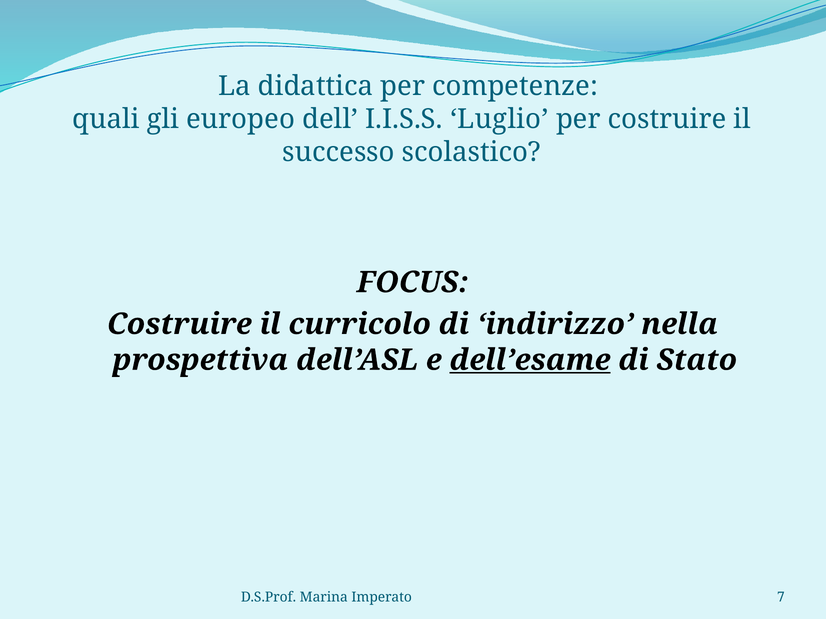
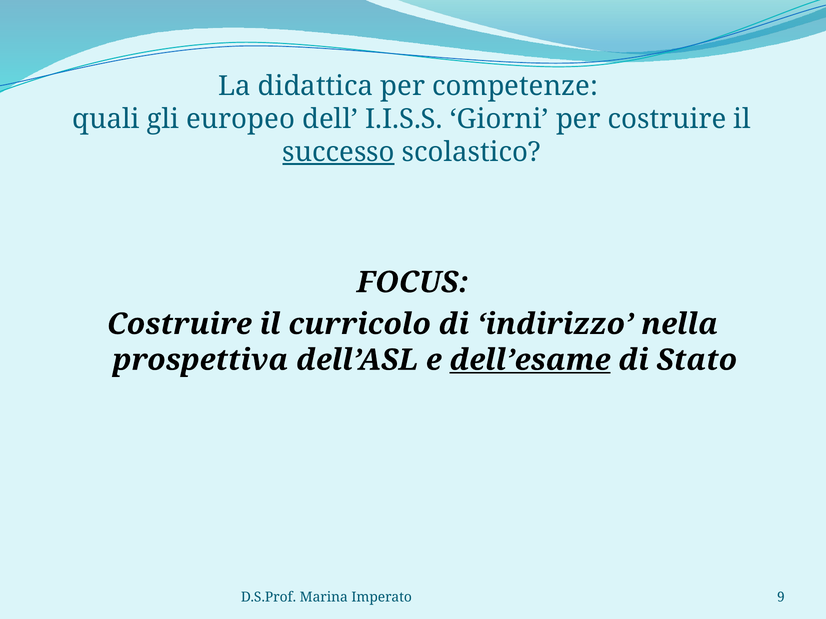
Luglio: Luglio -> Giorni (499, 119)
successo underline: none -> present (339, 152)
7: 7 -> 9 (781, 598)
